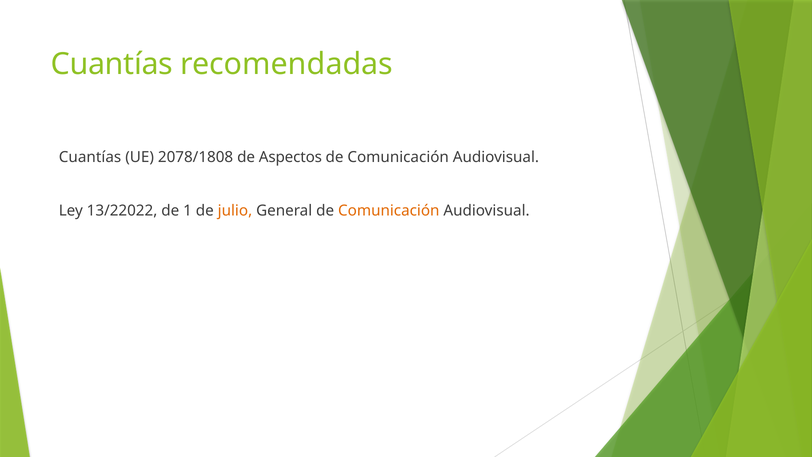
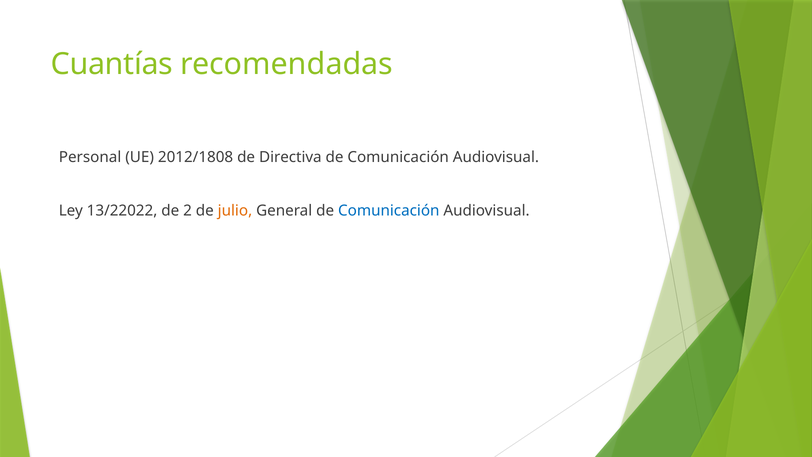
Cuantías: Cuantías -> Personal (90, 157)
2078/1808: 2078/1808 -> 2012/1808 (196, 157)
Aspectos: Aspectos -> Directiva (290, 157)
1: 1 -> 2 (188, 211)
Comunicación colour: orange -> blue (389, 211)
